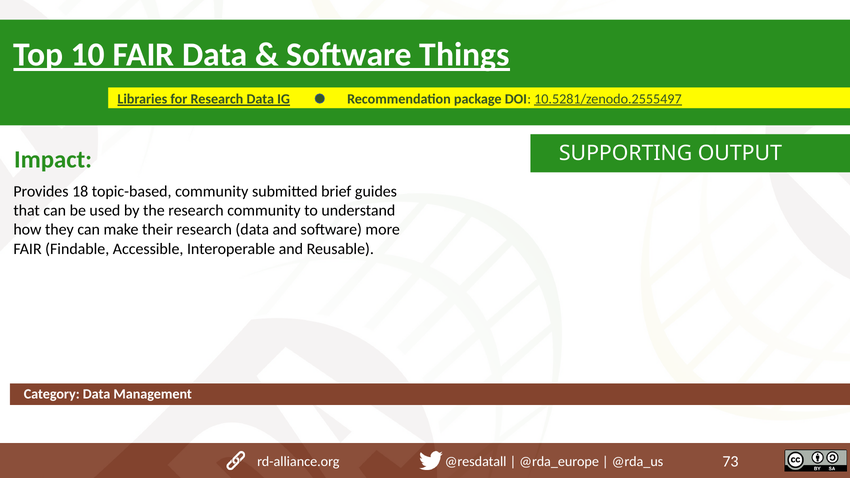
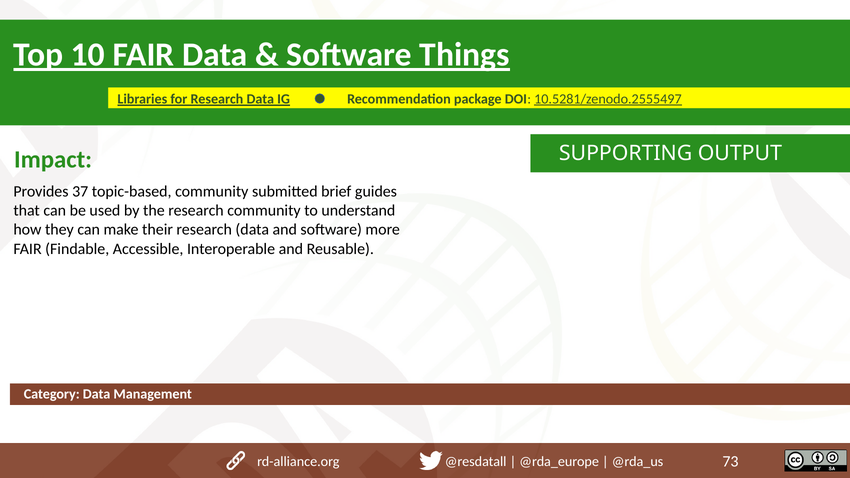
18: 18 -> 37 (80, 192)
